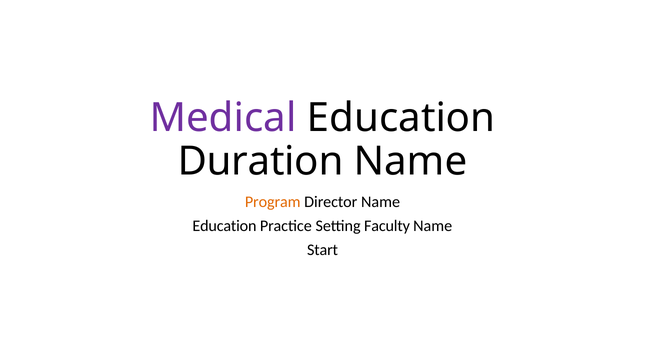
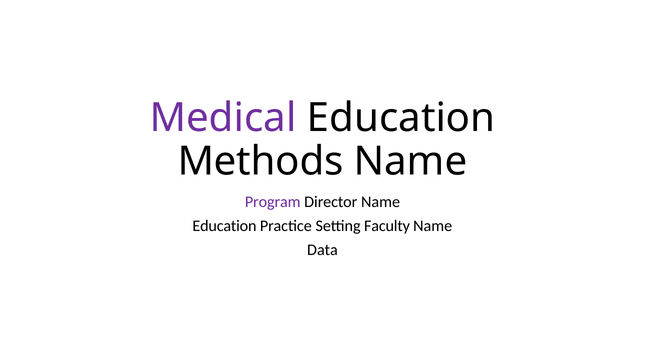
Duration: Duration -> Methods (261, 161)
Program colour: orange -> purple (273, 202)
Start: Start -> Data (322, 250)
